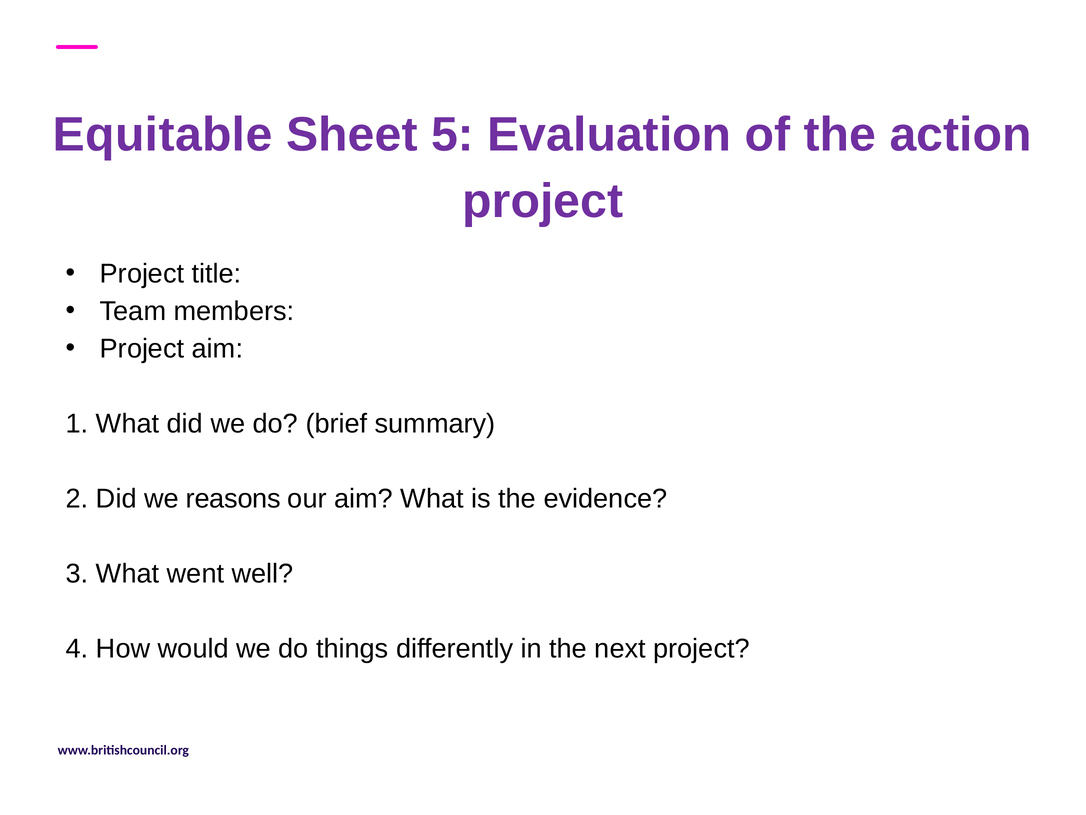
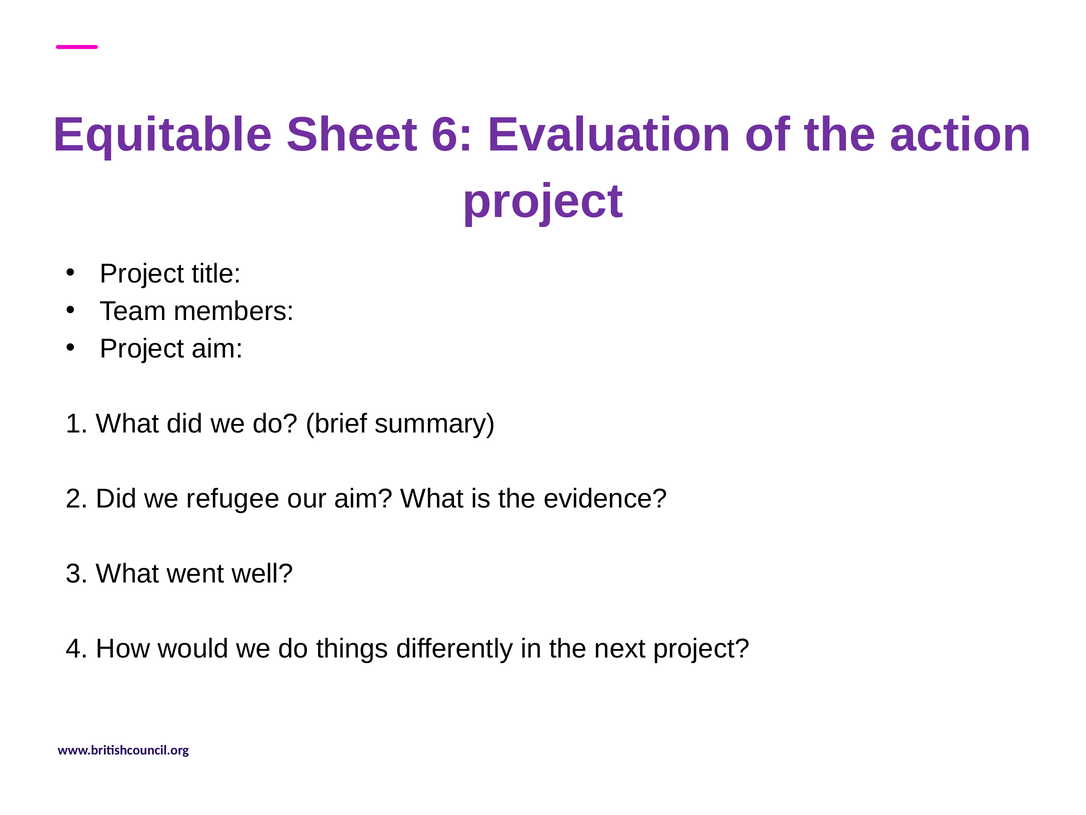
5: 5 -> 6 (453, 135)
reasons: reasons -> refugee (233, 499)
